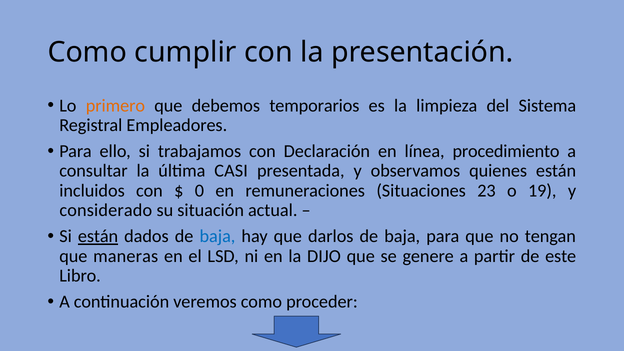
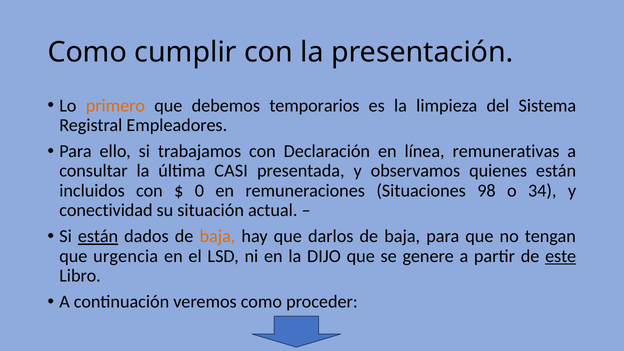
procedimiento: procedimiento -> remunerativas (506, 151)
23: 23 -> 98 (486, 191)
19: 19 -> 34 (542, 191)
considerado: considerado -> conectividad (106, 210)
baja colour: blue -> orange (217, 236)
maneras: maneras -> urgencia (126, 256)
este underline: none -> present (561, 256)
